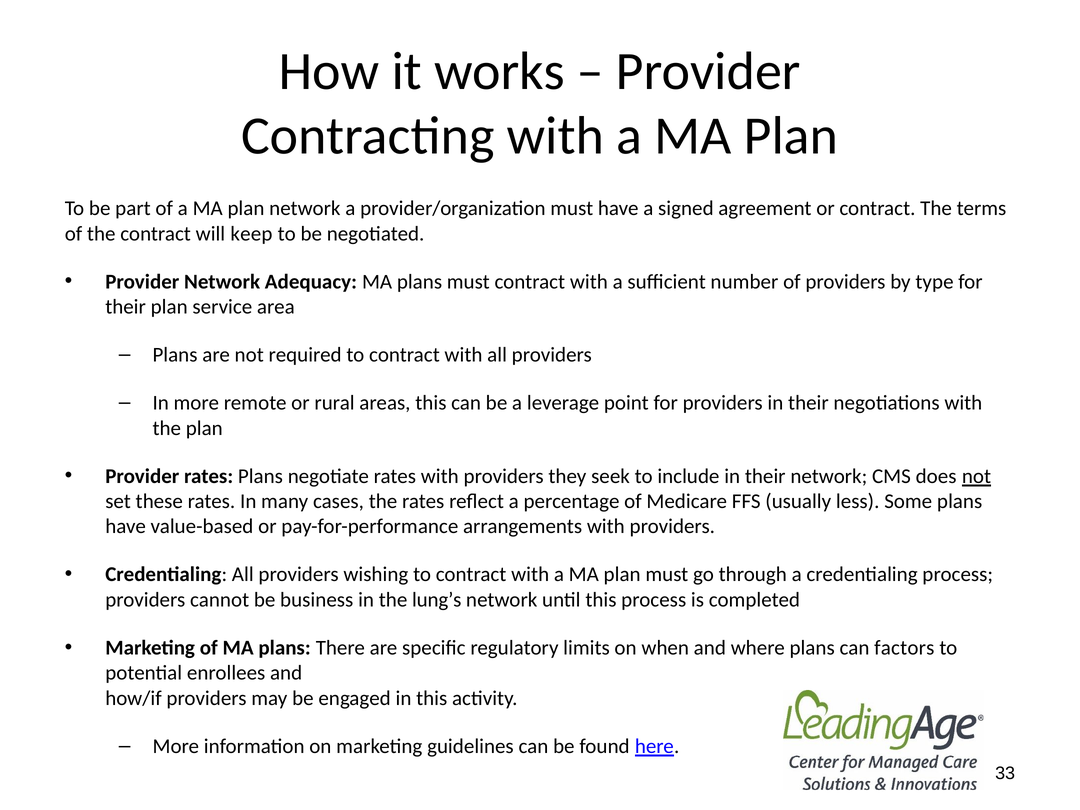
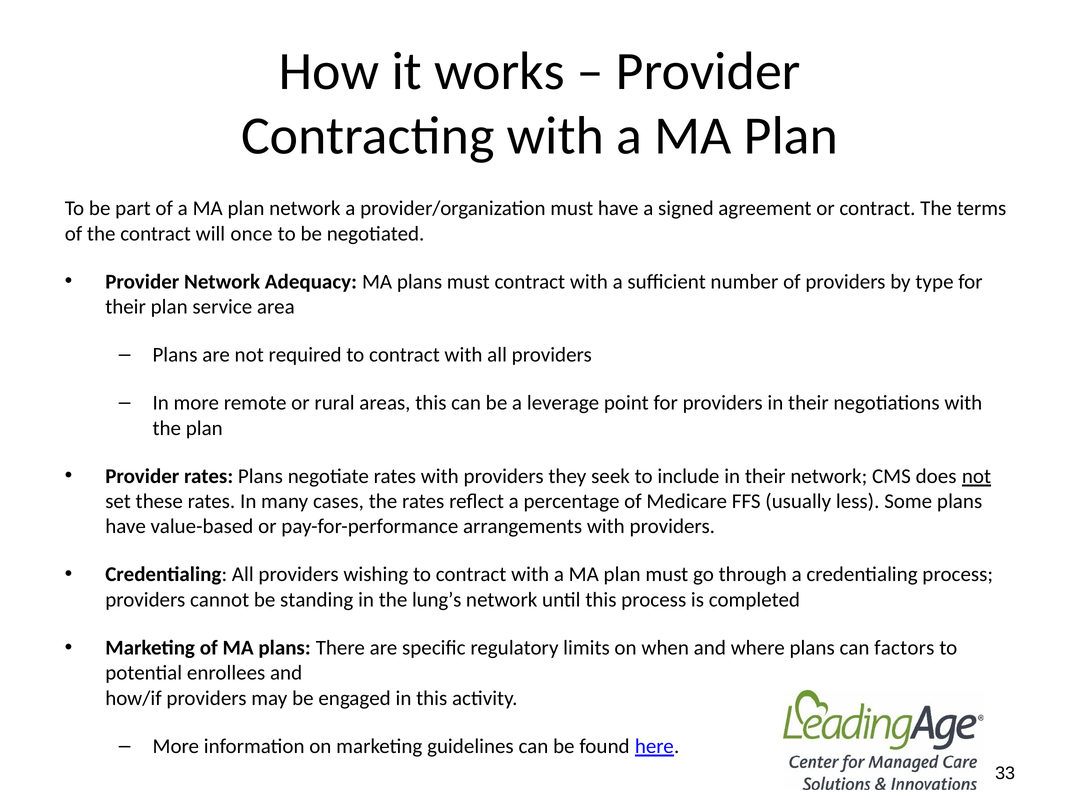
keep: keep -> once (251, 234)
business: business -> standing (317, 600)
